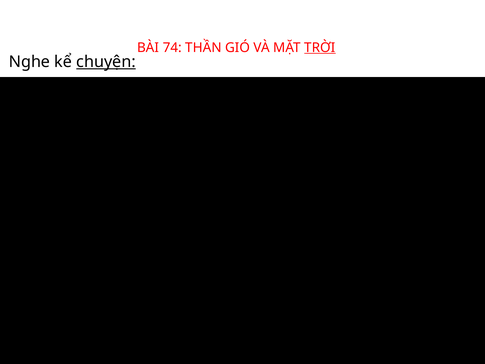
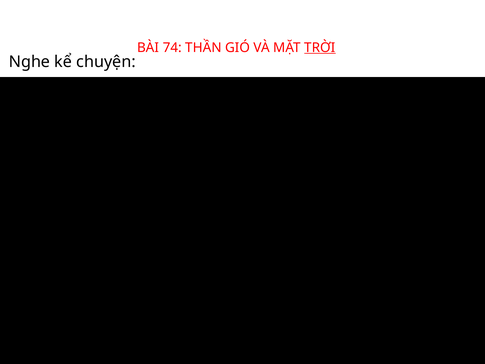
chuyện underline: present -> none (106, 62)
